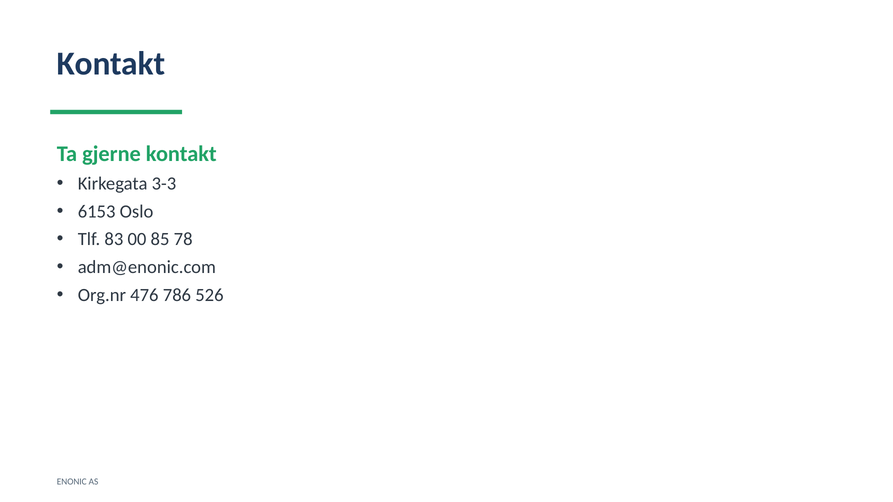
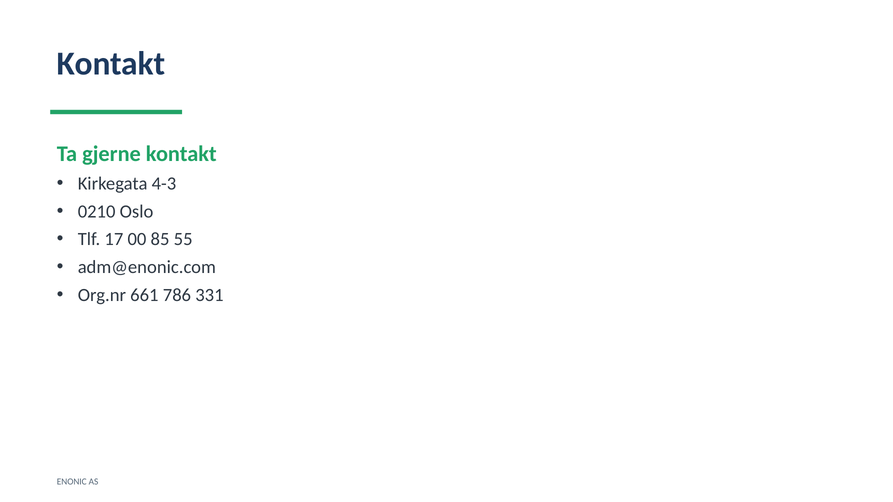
3-3: 3-3 -> 4-3 (164, 184)
6153: 6153 -> 0210 (97, 212)
83: 83 -> 17 (114, 239)
78: 78 -> 55 (183, 239)
476: 476 -> 661 (144, 295)
526: 526 -> 331 (209, 295)
